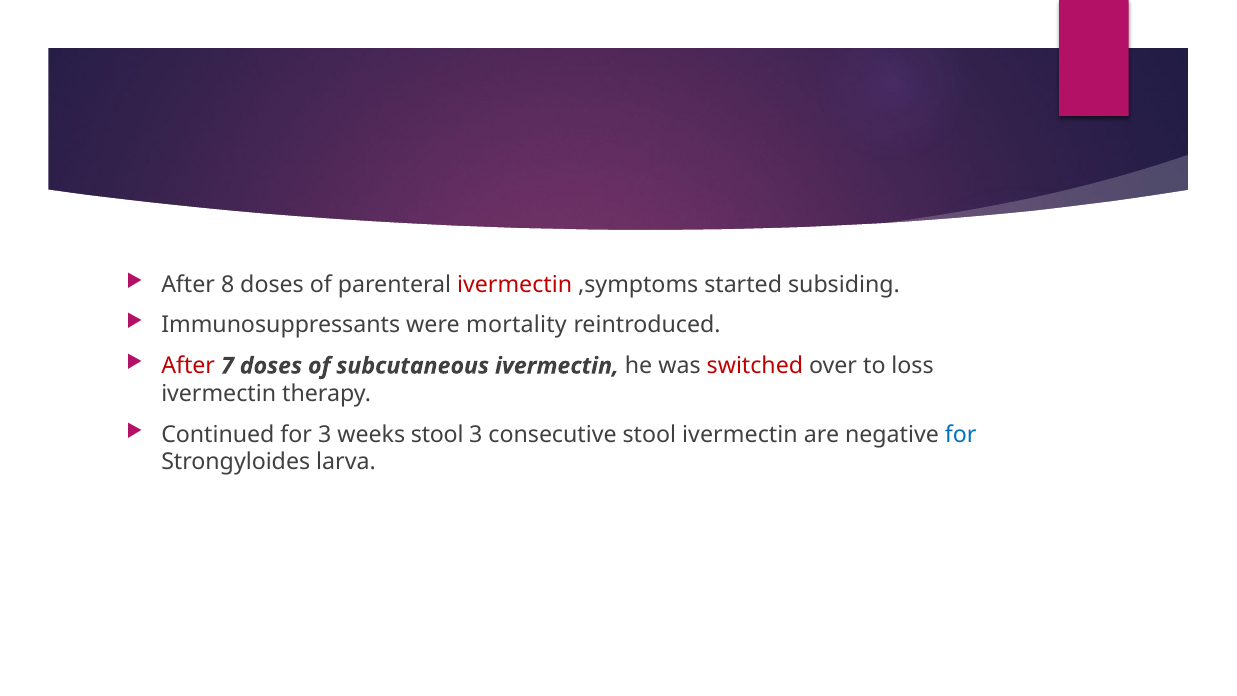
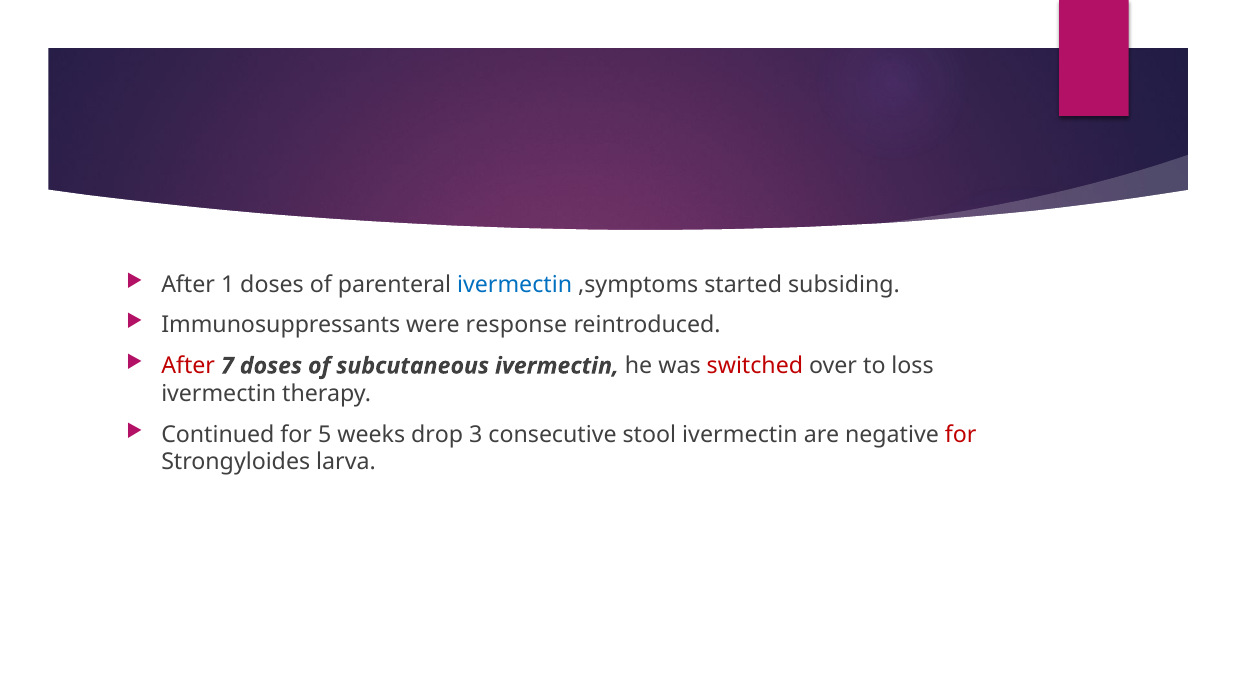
8: 8 -> 1 (228, 284)
ivermectin colour: red -> blue (515, 284)
mortality: mortality -> response (517, 325)
for 3: 3 -> 5 (325, 434)
weeks stool: stool -> drop (437, 434)
for colour: blue -> red (961, 434)
